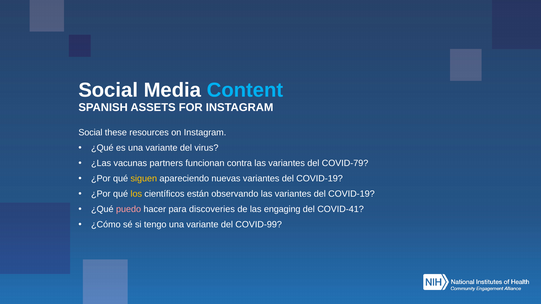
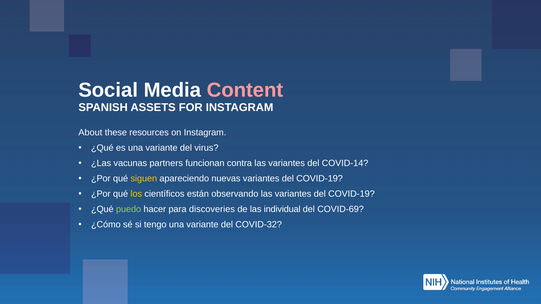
Content colour: light blue -> pink (245, 90)
Social: Social -> About (90, 133)
COVID-79: COVID-79 -> COVID-14 (345, 163)
puedo colour: pink -> light green (129, 210)
engaging: engaging -> individual (282, 210)
COVID-41: COVID-41 -> COVID-69 (341, 210)
COVID-99: COVID-99 -> COVID-32 (259, 225)
